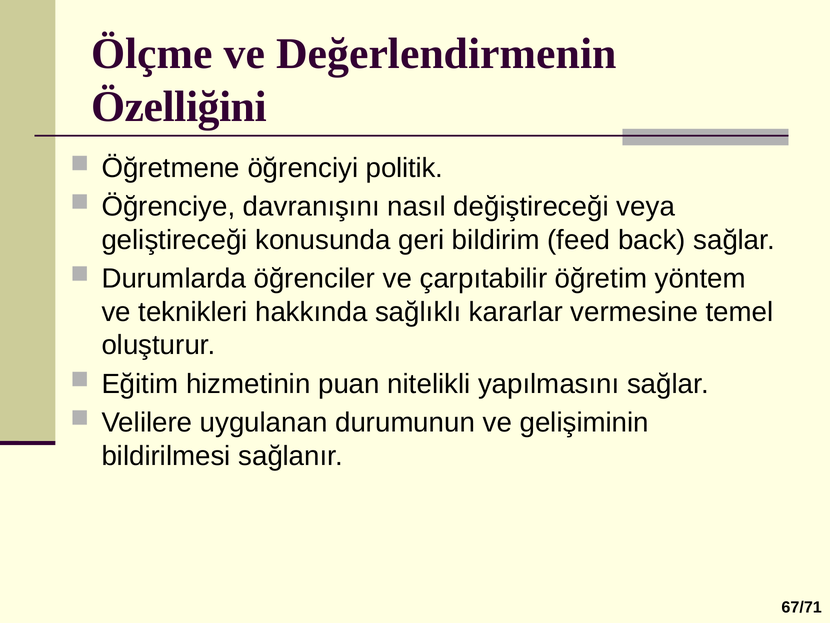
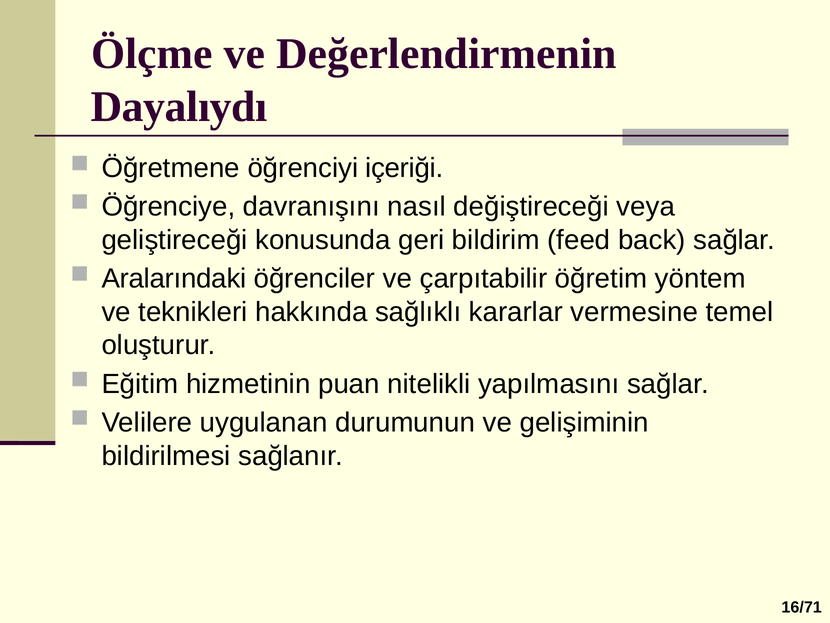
Özelliğini: Özelliğini -> Dayalıydı (179, 106)
politik: politik -> içeriği (404, 168)
Durumlarda: Durumlarda -> Aralarındaki (174, 279)
67/71: 67/71 -> 16/71 (802, 607)
